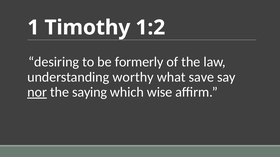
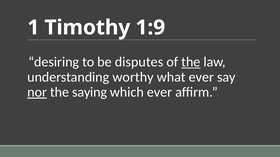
1:2: 1:2 -> 1:9 (150, 28)
formerly: formerly -> disputes (139, 62)
the underline: none -> present (191, 62)
what save: save -> ever (201, 77)
which wise: wise -> ever (160, 92)
